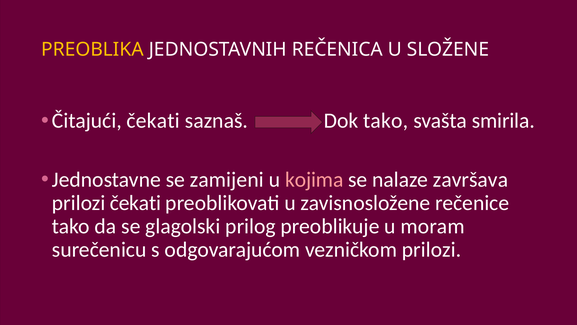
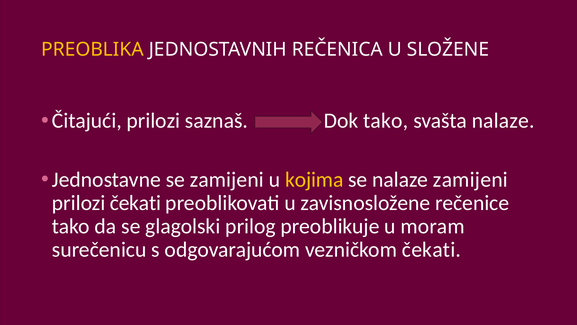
Čitajući čekati: čekati -> prilozi (153, 121)
svašta smirila: smirila -> nalaze (503, 121)
kojima colour: pink -> yellow (314, 179)
nalaze završava: završava -> zamijeni (470, 179)
vezničkom prilozi: prilozi -> čekati (432, 249)
